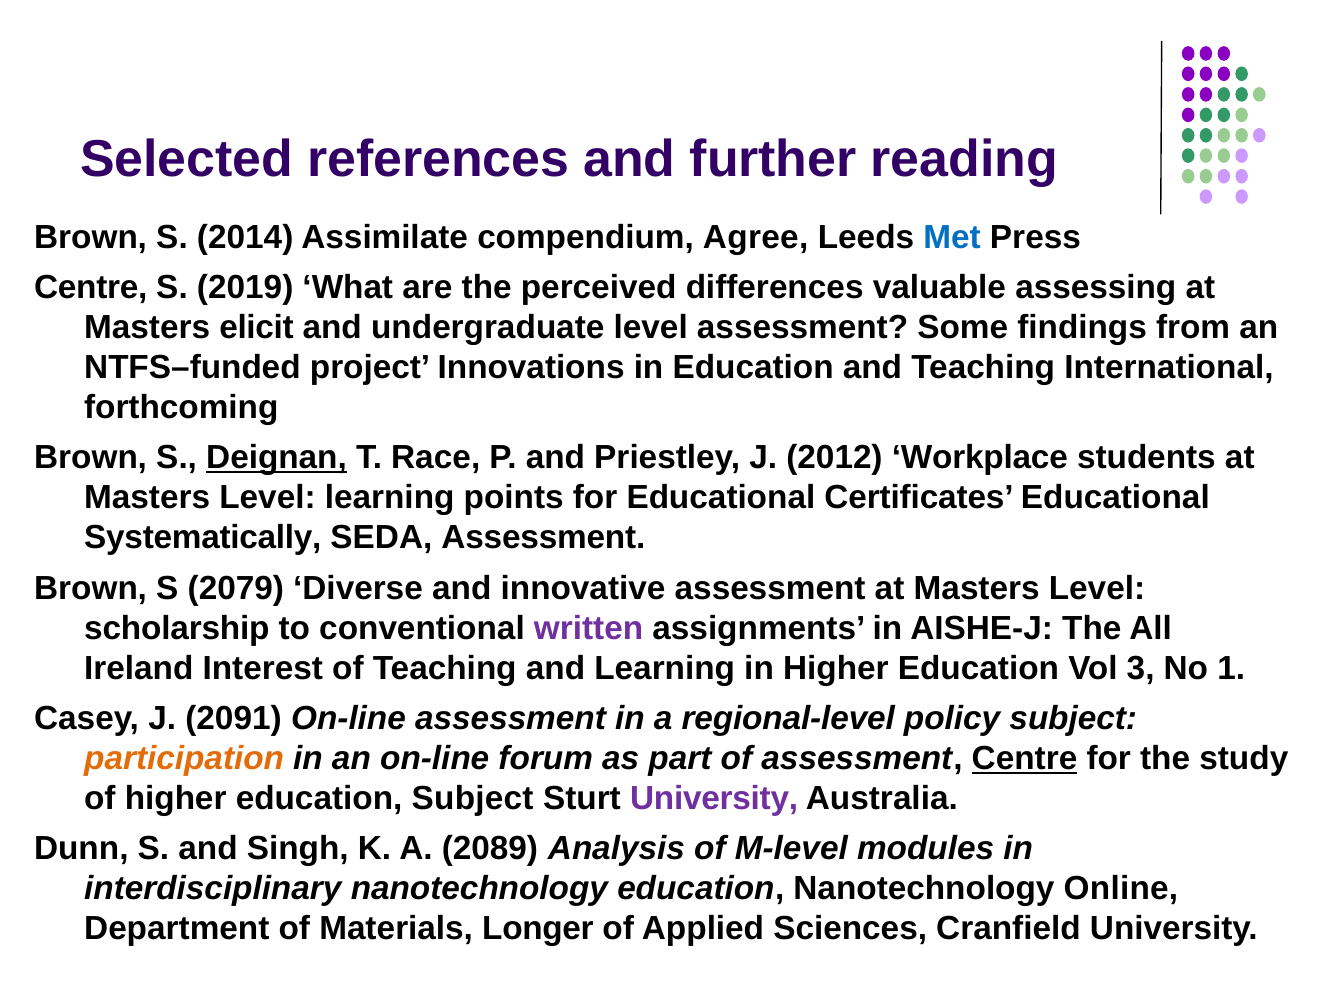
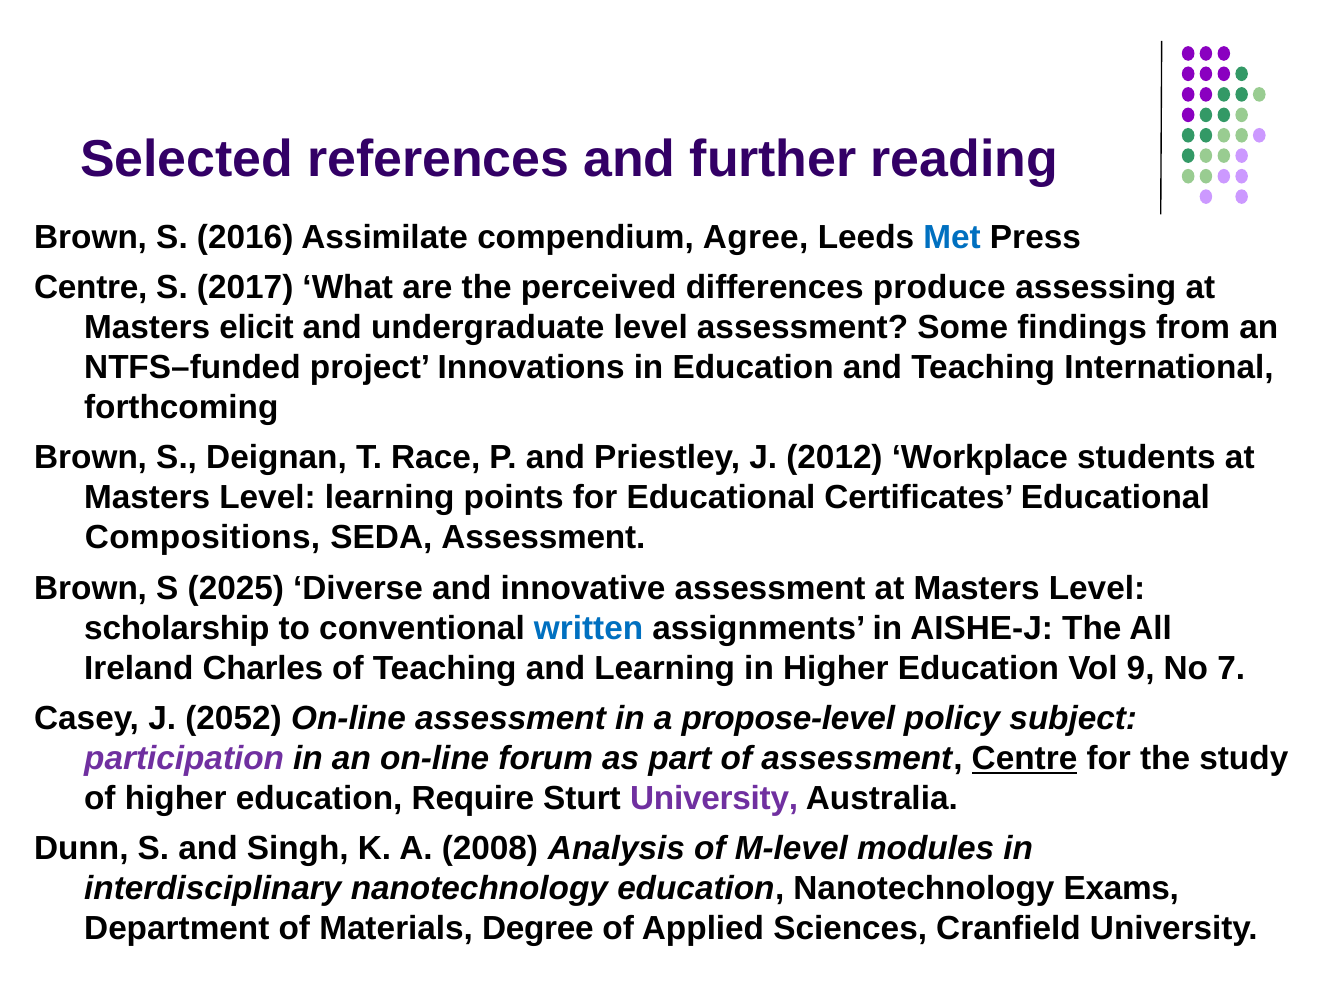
2014: 2014 -> 2016 (245, 237)
2019: 2019 -> 2017 (245, 288)
valuable: valuable -> produce (939, 288)
Deignan underline: present -> none (277, 458)
Systematically: Systematically -> Compositions (203, 538)
2079: 2079 -> 2025 (236, 588)
written colour: purple -> blue (589, 628)
Interest: Interest -> Charles (263, 668)
3: 3 -> 9 (1141, 668)
1: 1 -> 7 (1231, 668)
2091: 2091 -> 2052 (234, 718)
regional-level: regional-level -> propose-level (788, 718)
participation colour: orange -> purple (184, 758)
education Subject: Subject -> Require (473, 798)
2089: 2089 -> 2008 (490, 848)
Online: Online -> Exams (1121, 888)
Longer: Longer -> Degree (538, 928)
